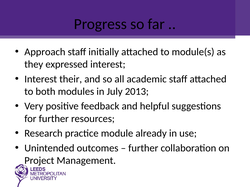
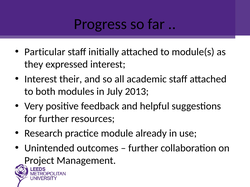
Approach: Approach -> Particular (45, 52)
